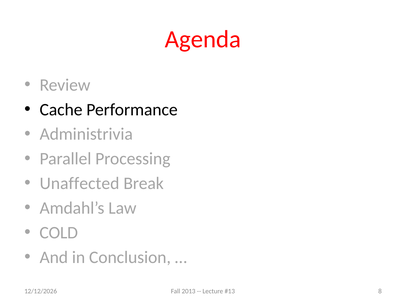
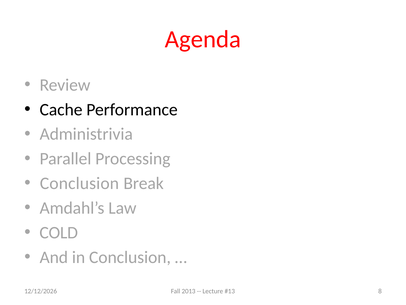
Unaffected: Unaffected -> Conclusion (79, 183)
